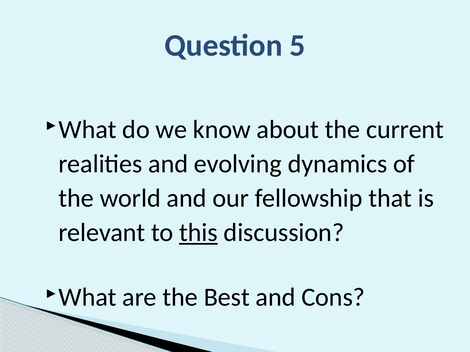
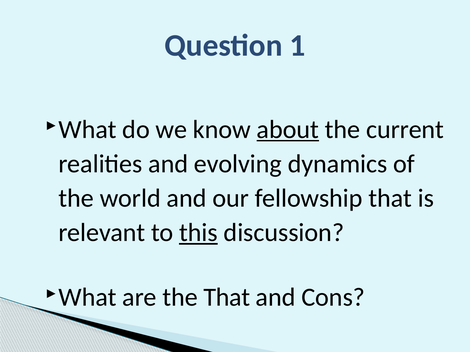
5: 5 -> 1 (297, 46)
about underline: none -> present (288, 130)
the Best: Best -> That (227, 298)
